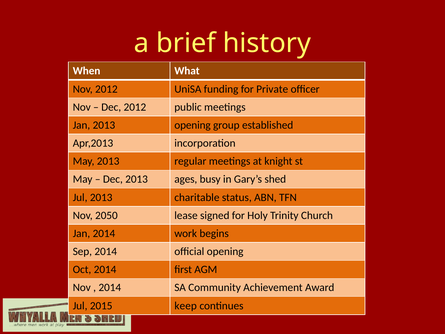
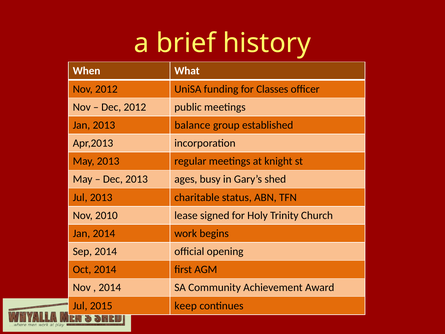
Private: Private -> Classes (272, 89)
2013 opening: opening -> balance (192, 125)
2050: 2050 -> 2010 (106, 215)
